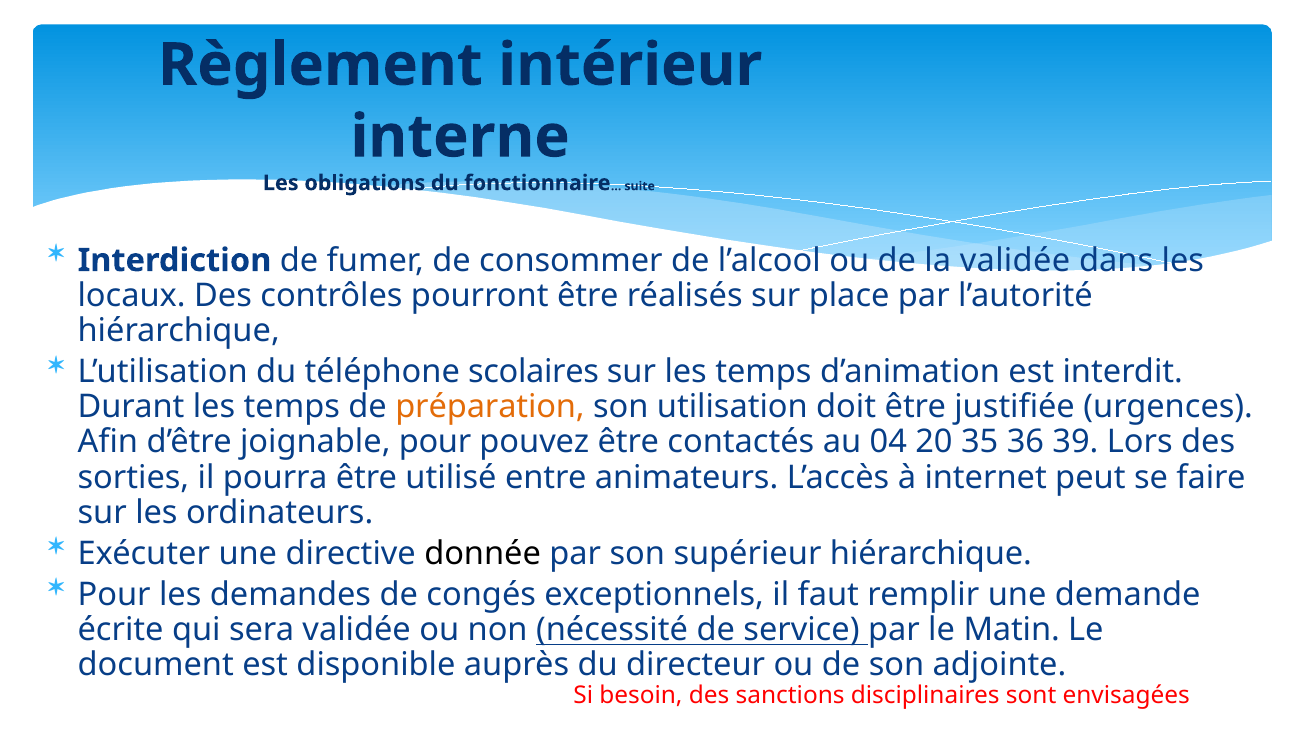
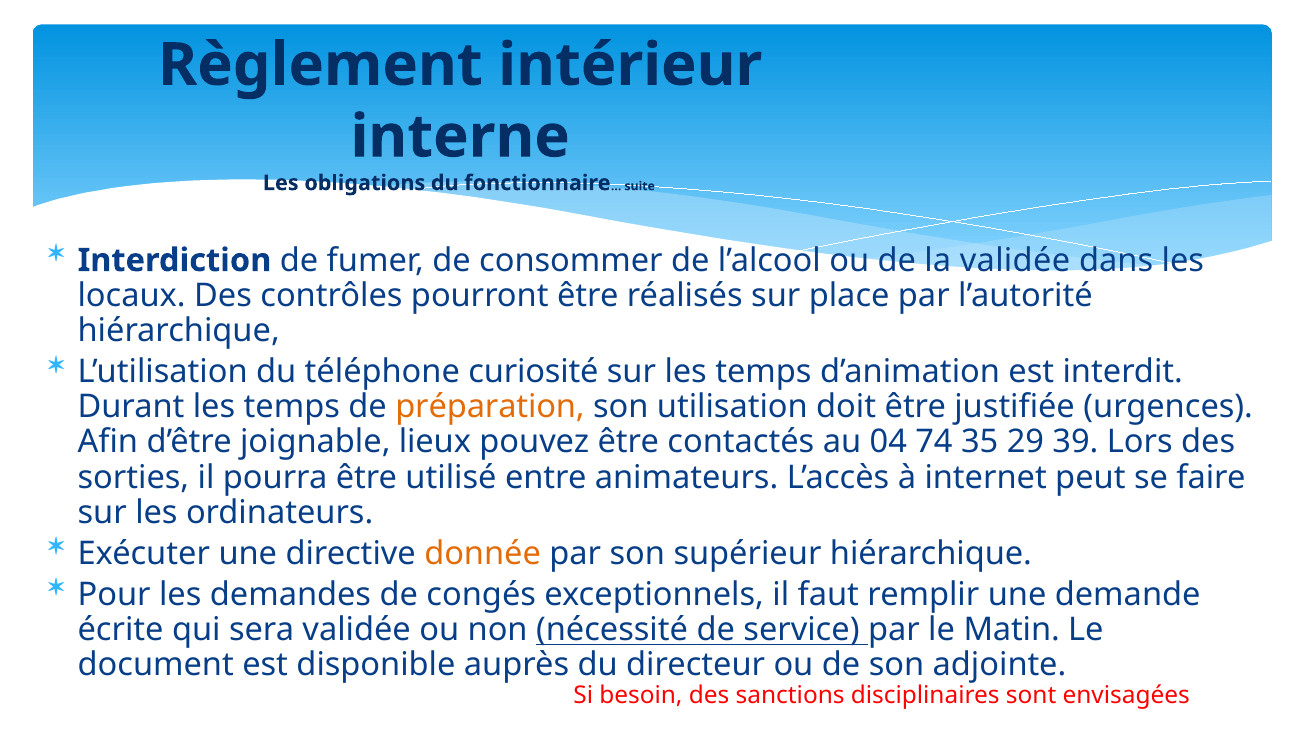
scolaires: scolaires -> curiosité (533, 372)
joignable pour: pour -> lieux (435, 442)
20: 20 -> 74 (934, 442)
36: 36 -> 29 (1025, 442)
donnée colour: black -> orange (483, 553)
